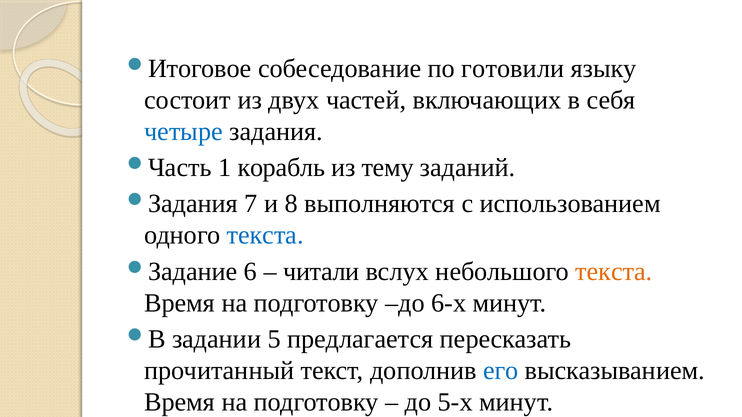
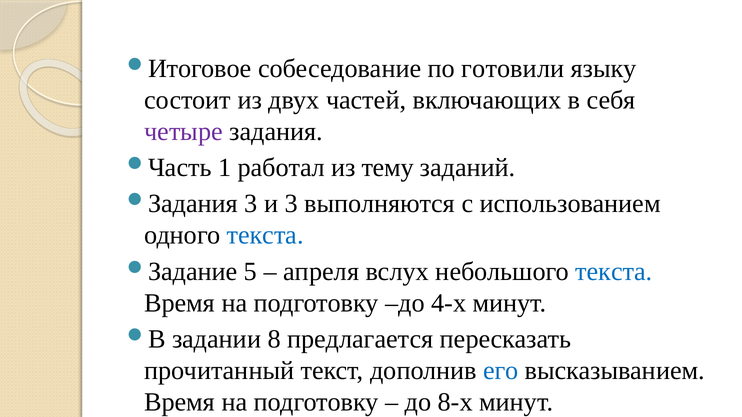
четыре colour: blue -> purple (184, 132)
корабль: корабль -> работал (281, 168)
7: 7 -> 3 (251, 204)
и 8: 8 -> 3 (291, 204)
6: 6 -> 5 (251, 272)
читали: читали -> апреля (321, 272)
текста colour: orange -> blue (614, 272)
6-х: 6-х -> 4-х (449, 303)
5: 5 -> 8 (274, 339)
5-х: 5-х -> 8-х (455, 402)
